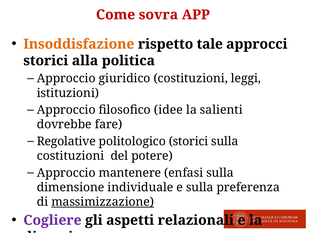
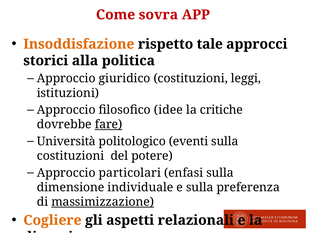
salienti: salienti -> critiche (221, 110)
fare underline: none -> present (109, 125)
Regolative: Regolative -> Università (66, 142)
politologico storici: storici -> eventi (189, 142)
mantenere: mantenere -> particolari (130, 173)
Cogliere colour: purple -> orange (52, 220)
